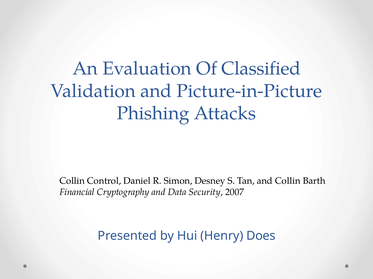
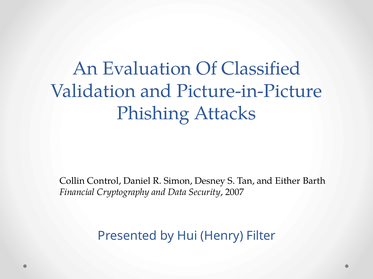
and Collin: Collin -> Either (288, 181)
Does: Does -> Filter (261, 236)
